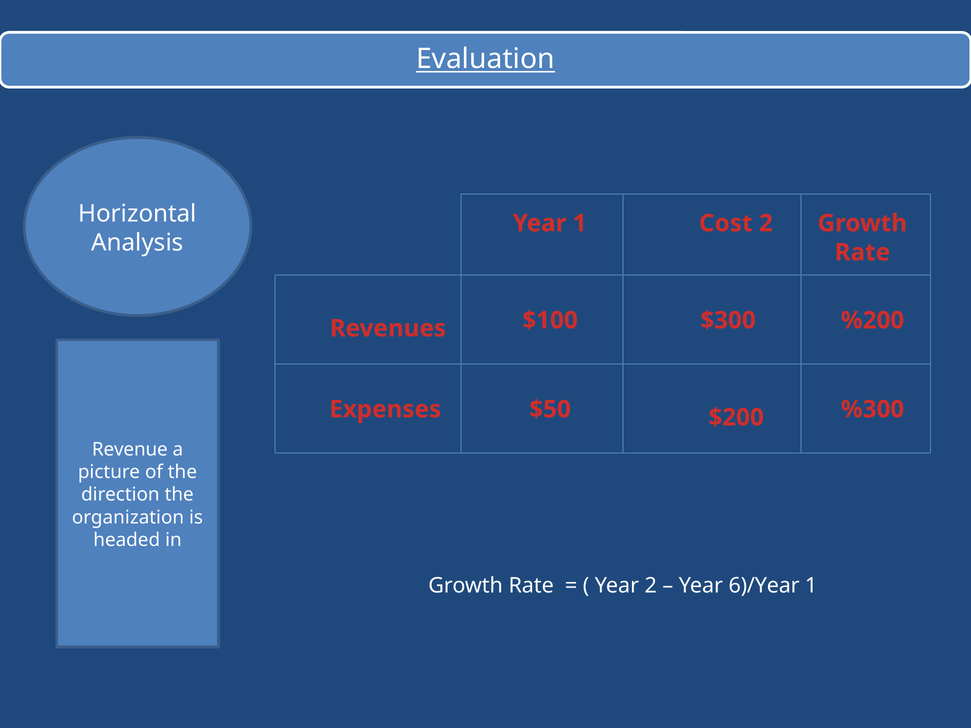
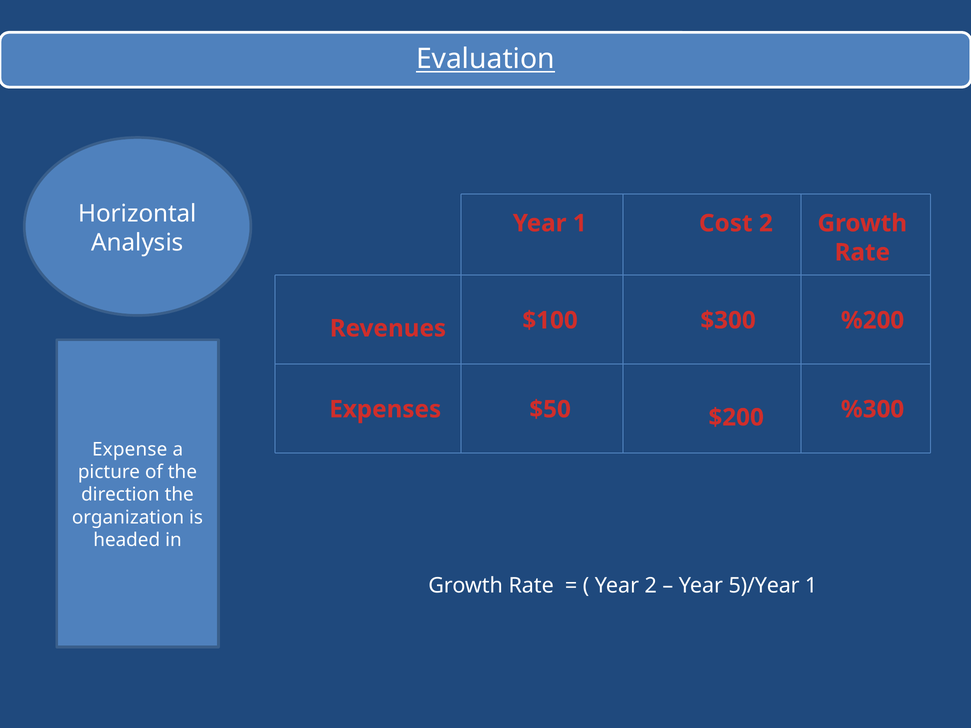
Revenue: Revenue -> Expense (130, 450)
6)/Year: 6)/Year -> 5)/Year (764, 586)
